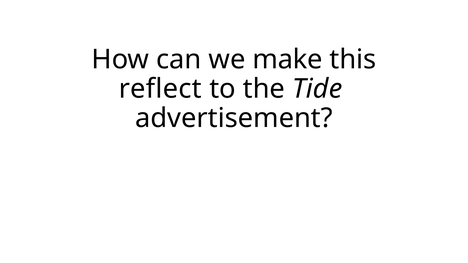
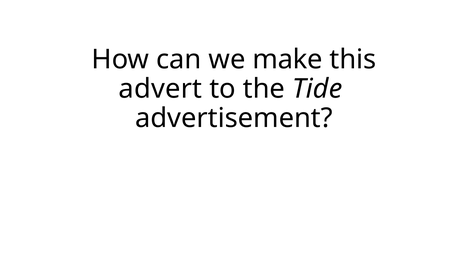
reflect: reflect -> advert (160, 89)
